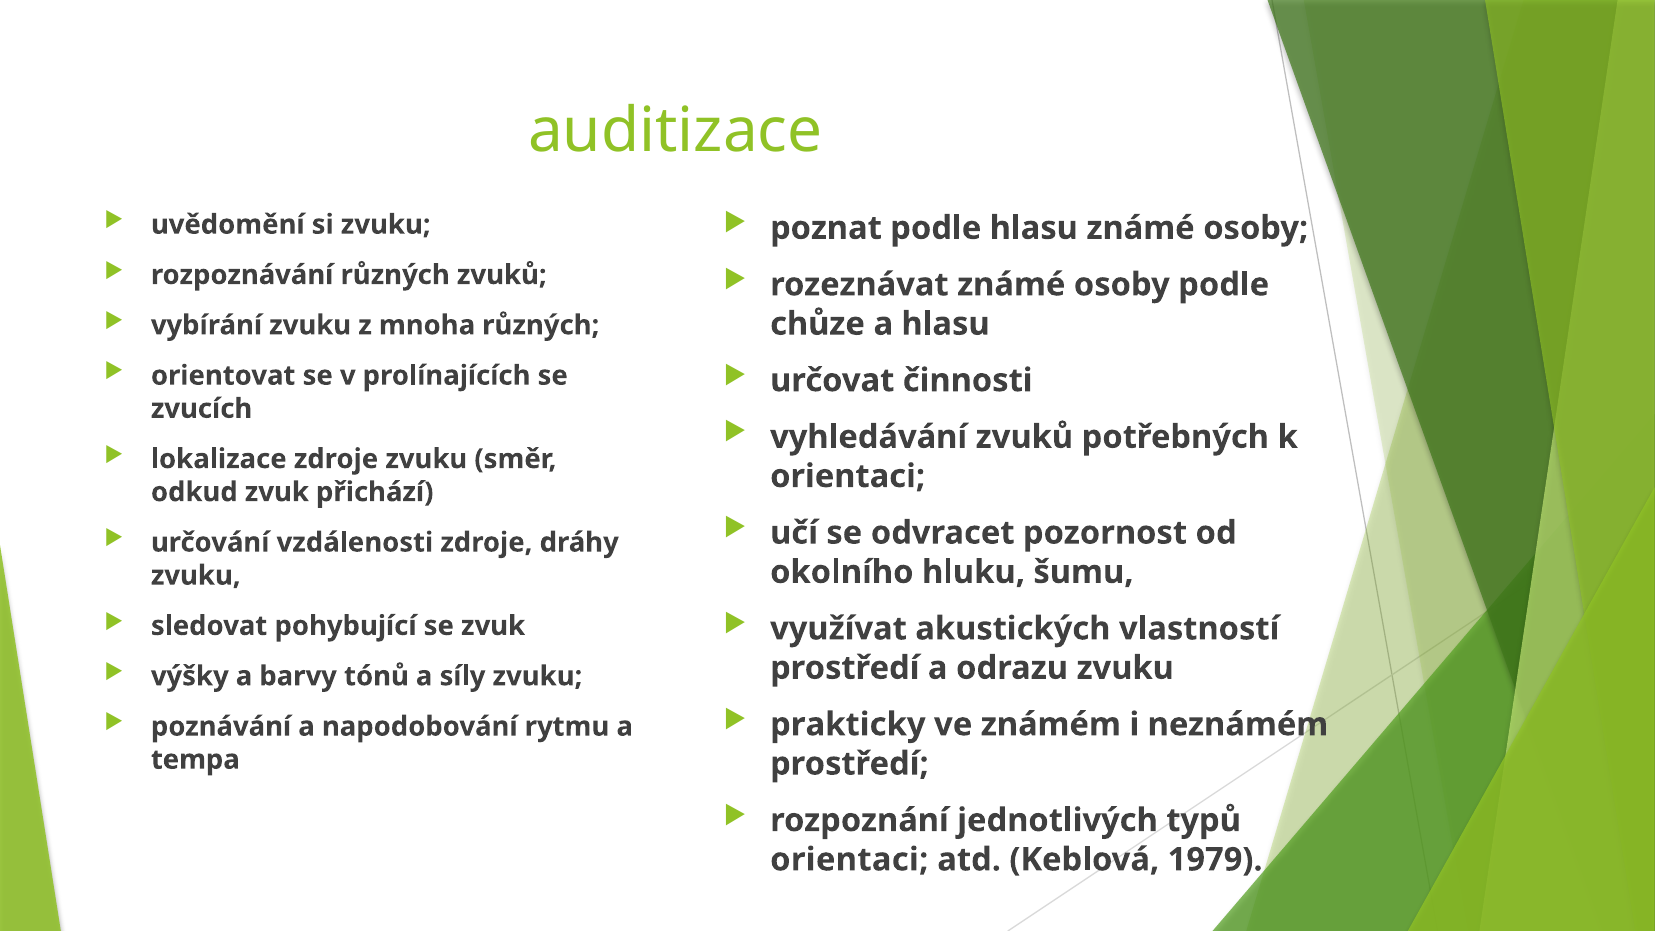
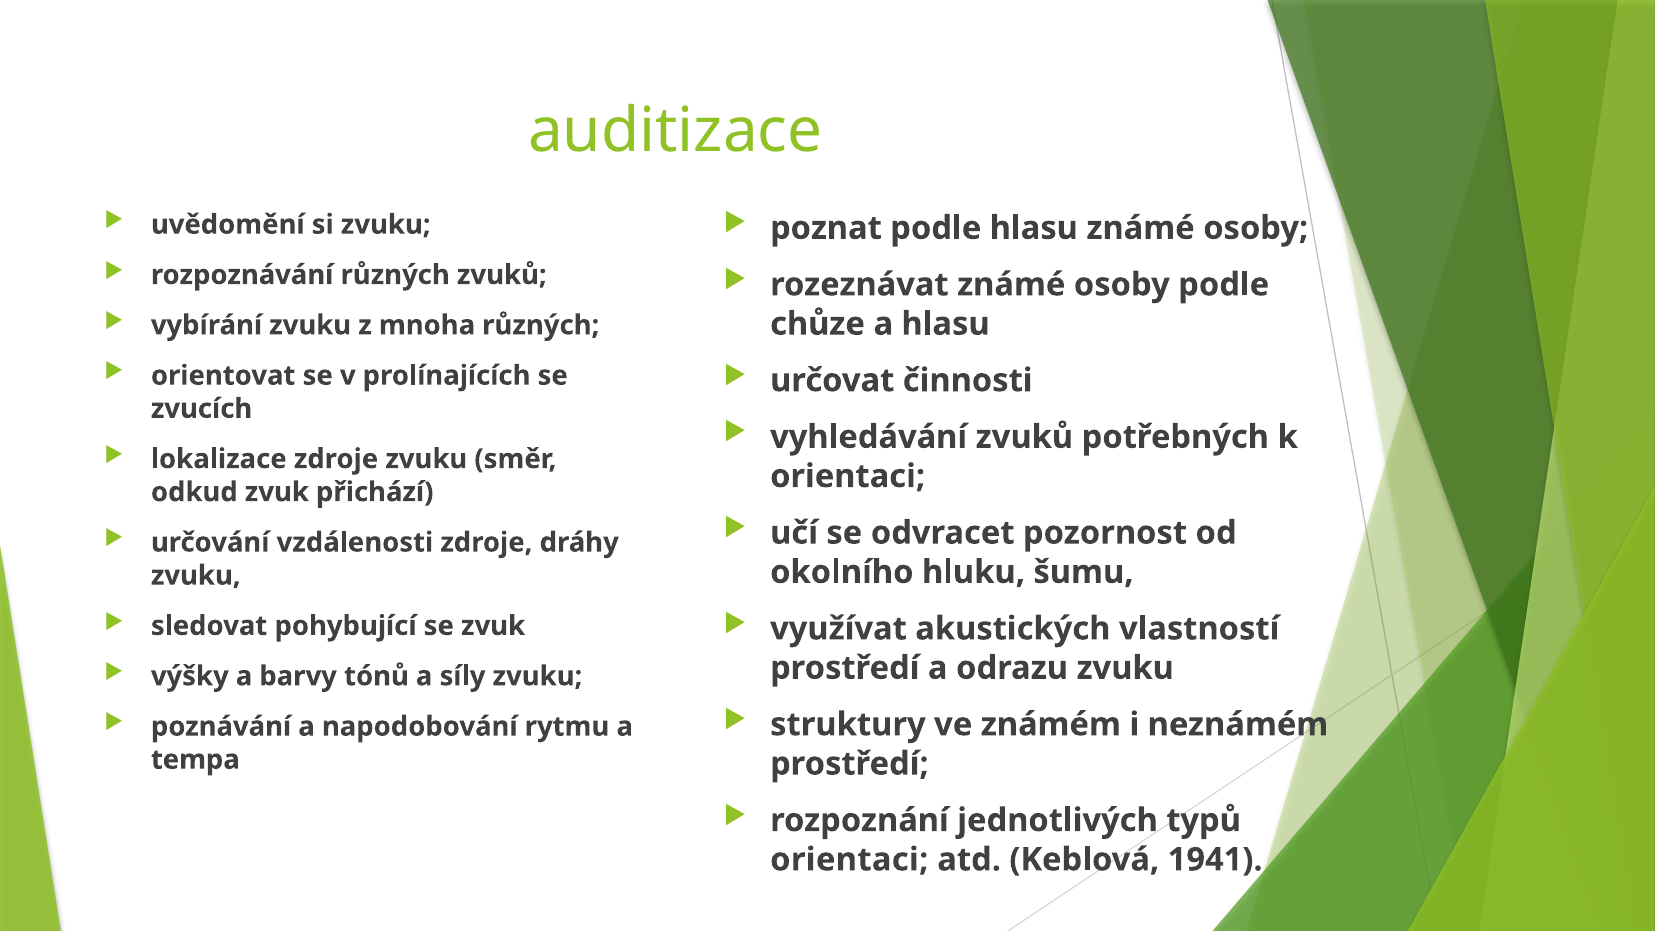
prakticky: prakticky -> struktury (848, 724)
1979: 1979 -> 1941 (1215, 860)
